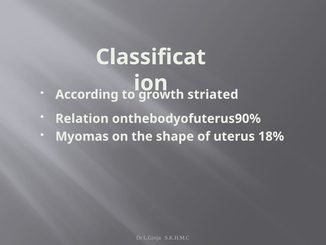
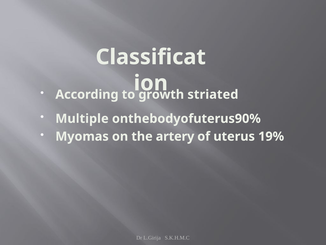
Relation: Relation -> Multiple (82, 118)
shape: shape -> artery (175, 136)
18%: 18% -> 19% (271, 136)
